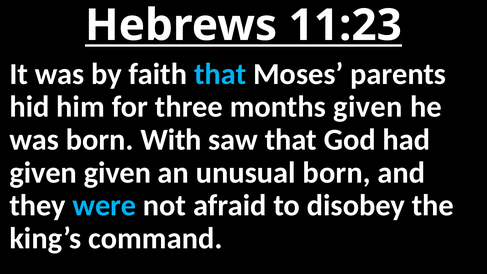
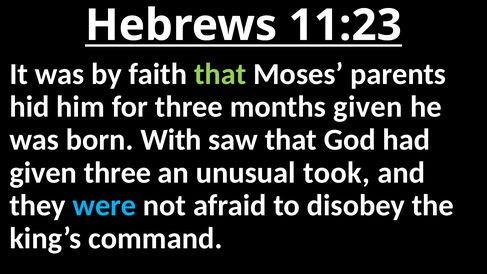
that colour: light blue -> light green (220, 74)
given given: given -> three (117, 173)
unusual born: born -> took (337, 173)
